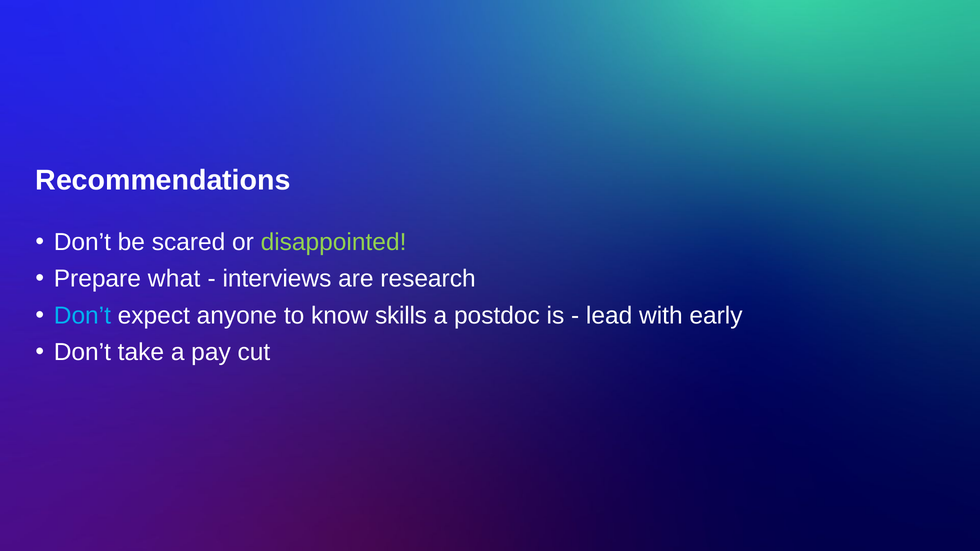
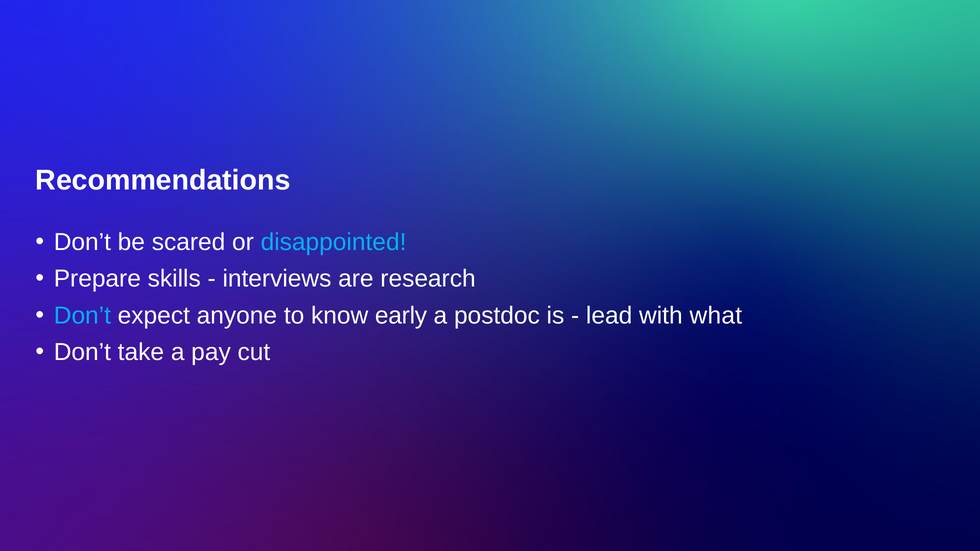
disappointed colour: light green -> light blue (334, 242)
what: what -> skills (174, 279)
skills: skills -> early (401, 316)
early: early -> what (716, 316)
